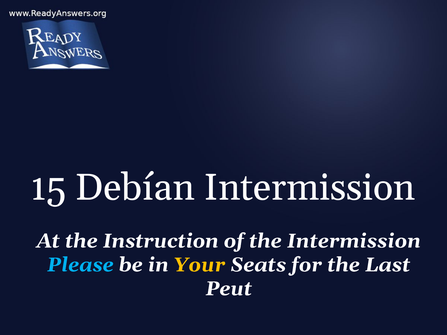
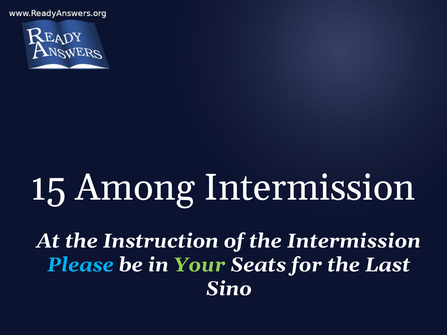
Debían: Debían -> Among (135, 188)
Your colour: yellow -> light green (200, 265)
Peut: Peut -> Sino (229, 289)
